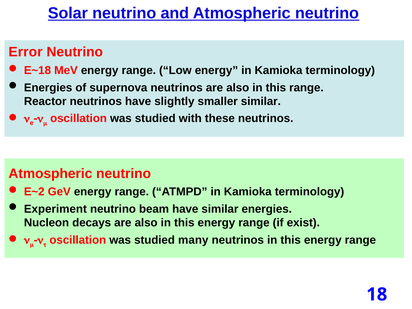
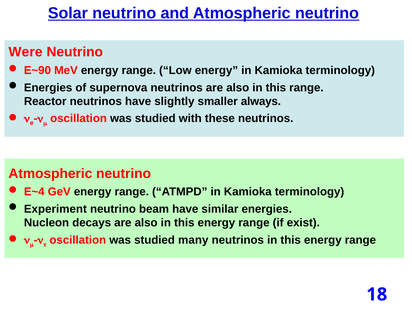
Error: Error -> Were (26, 52)
E~18: E~18 -> E~90 (37, 70)
smaller similar: similar -> always (261, 101)
E~2: E~2 -> E~4 (34, 192)
